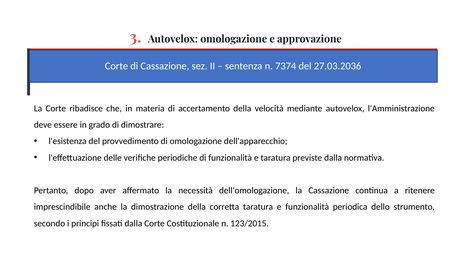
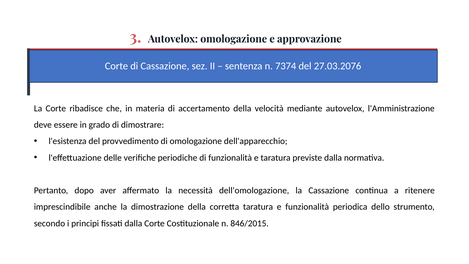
27.03.2036: 27.03.2036 -> 27.03.2076 (338, 66)
123/2015: 123/2015 -> 846/2015 (250, 223)
